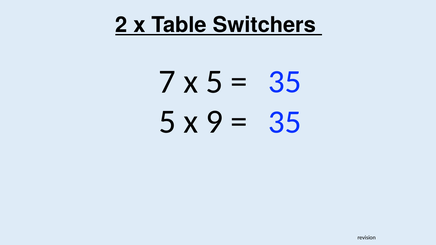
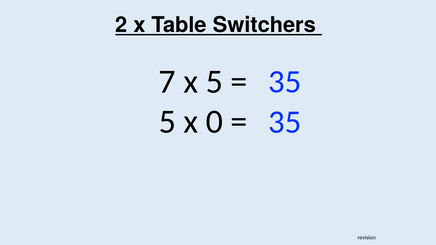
9: 9 -> 0 (214, 122)
